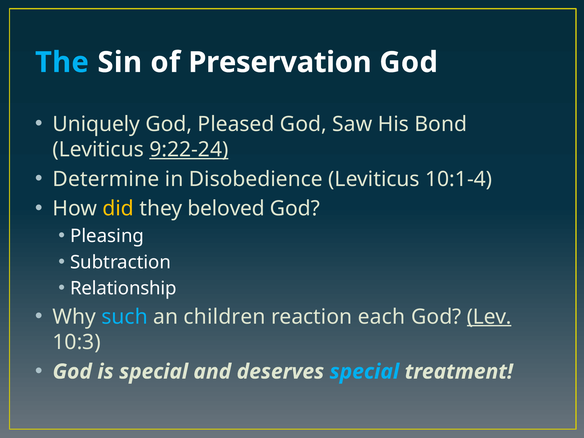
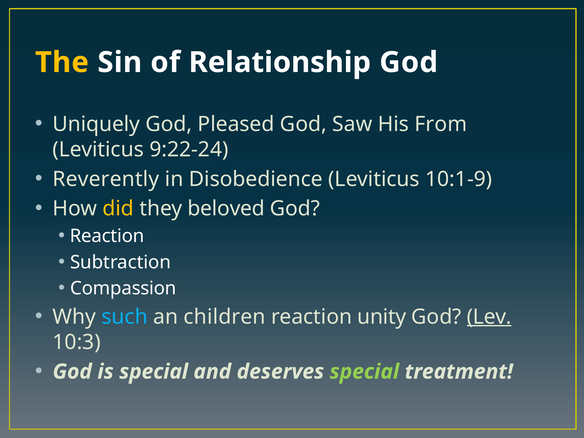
The colour: light blue -> yellow (62, 62)
Preservation: Preservation -> Relationship (280, 62)
Bond: Bond -> From (441, 124)
9:22-24 underline: present -> none (189, 150)
Determine: Determine -> Reverently (106, 179)
10:1-4: 10:1-4 -> 10:1-9 (459, 179)
Pleasing: Pleasing -> Reaction (107, 236)
Relationship: Relationship -> Compassion (123, 288)
each: each -> unity (382, 317)
special colour: light blue -> light green (364, 372)
